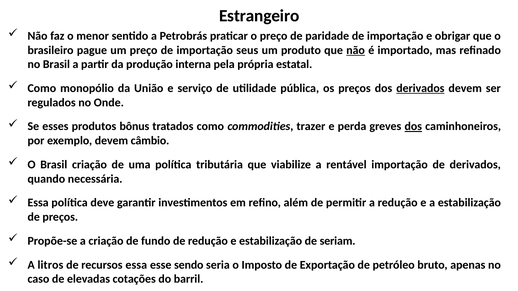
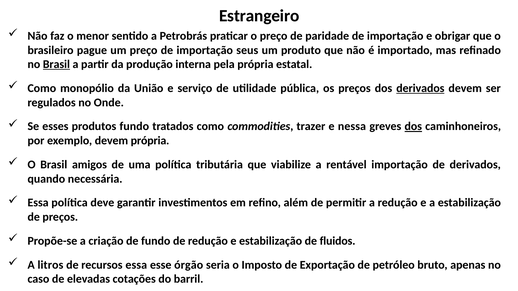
não underline: present -> none (356, 50)
Brasil underline: none -> present (56, 64)
produtos bônus: bônus -> fundo (134, 127)
perda: perda -> nessa (352, 127)
devem câmbio: câmbio -> própria (150, 141)
Brasil criação: criação -> amigos (89, 165)
seriam: seriam -> fluidos (338, 241)
sendo: sendo -> órgão (189, 265)
